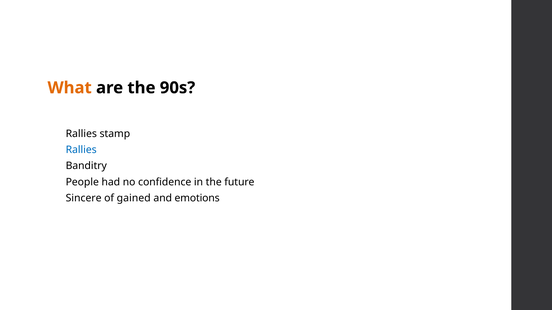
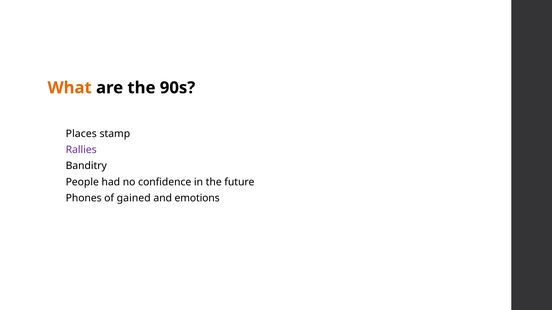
Rallies: Rallies -> Places (81, 134)
Rallies colour: blue -> purple (81, 150)
Sincere: Sincere -> Phones (84, 198)
